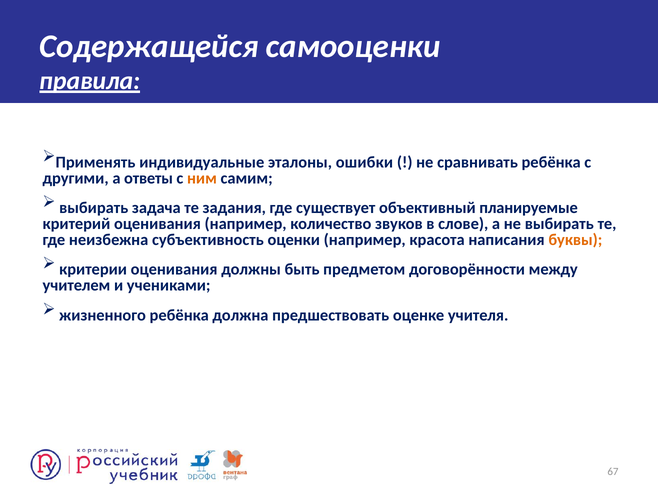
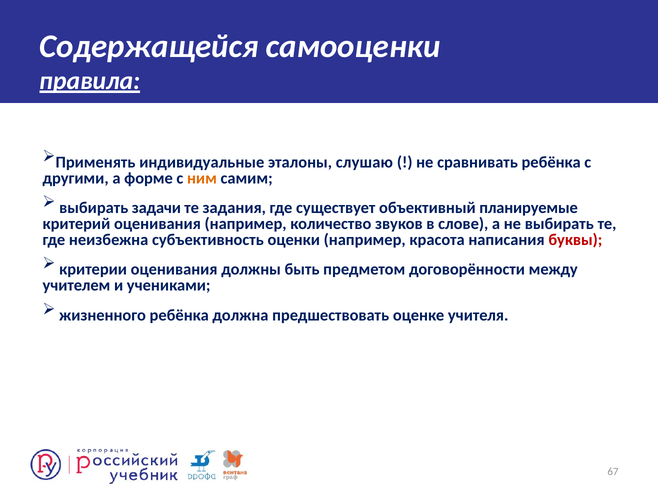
ошибки: ошибки -> слушаю (364, 162)
ответы: ответы -> форме (149, 178)
задача: задача -> задачи (156, 208)
буквы colour: orange -> red (575, 239)
